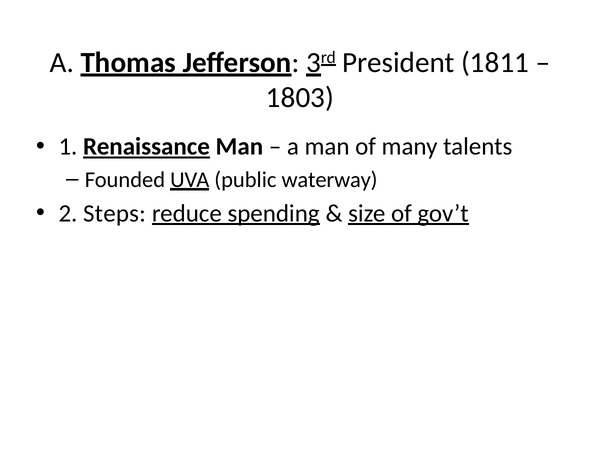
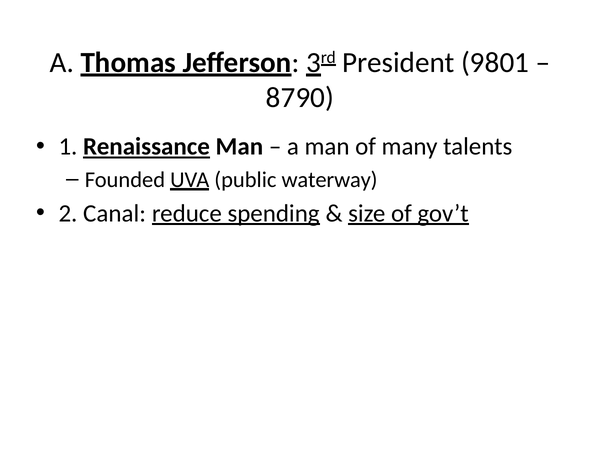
1811: 1811 -> 9801 (495, 63)
1803: 1803 -> 8790 (300, 98)
Steps: Steps -> Canal (115, 213)
